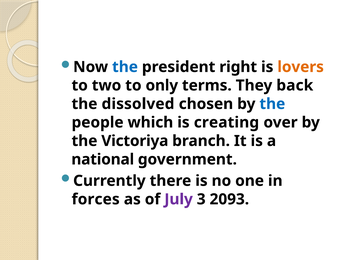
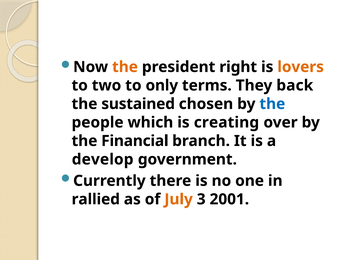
the colour: blue -> orange (125, 67)
dissolved: dissolved -> sustained (138, 104)
Victoriya: Victoriya -> Financial (135, 141)
national: national -> develop (103, 159)
forces: forces -> rallied (96, 199)
July colour: purple -> orange (179, 199)
2093: 2093 -> 2001 (229, 199)
